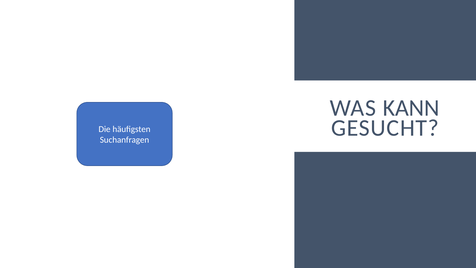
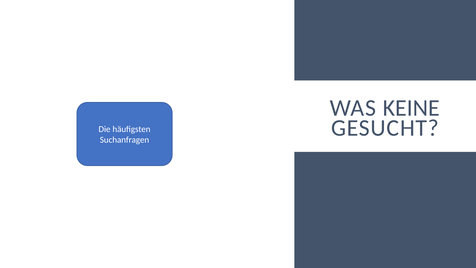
KANN: KANN -> KEINE (411, 108)
